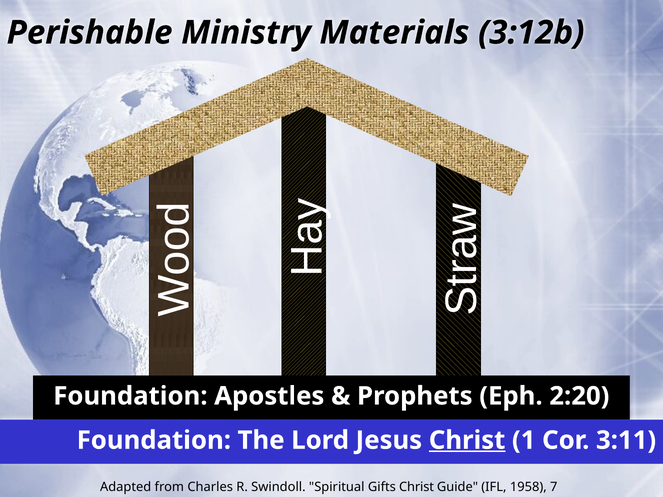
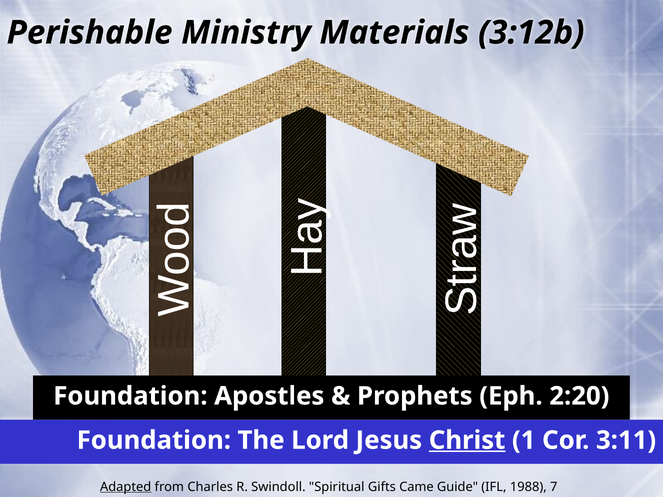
Adapted underline: none -> present (126, 487)
Gifts Christ: Christ -> Came (416, 487)
1958: 1958 -> 1988 (528, 487)
